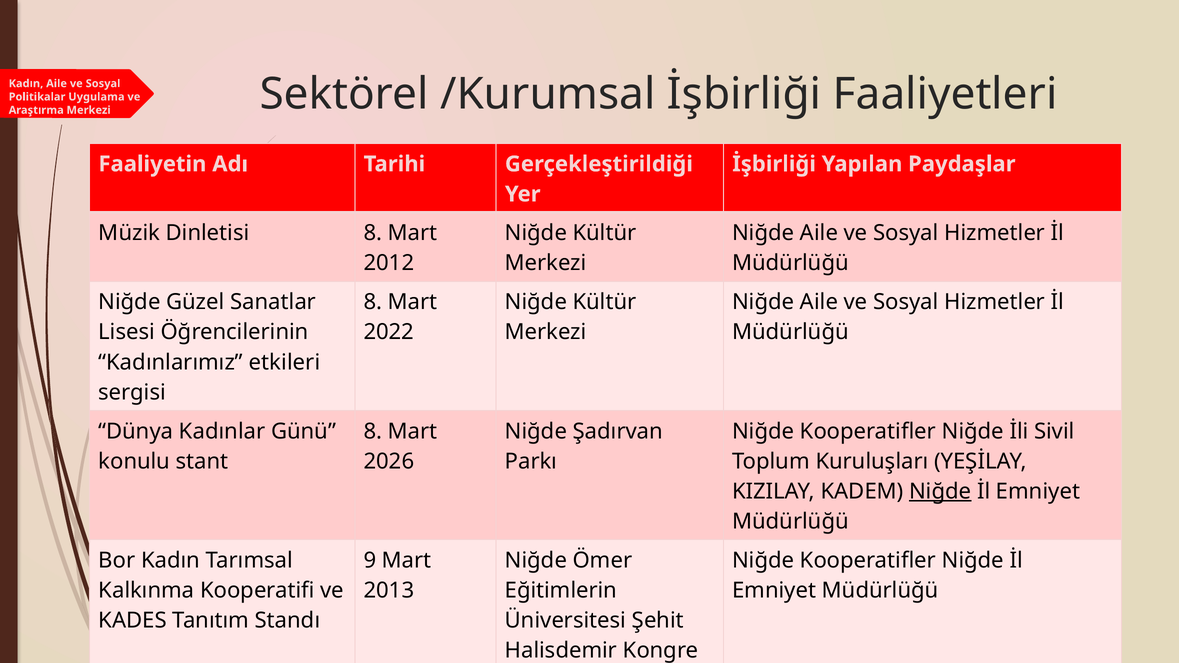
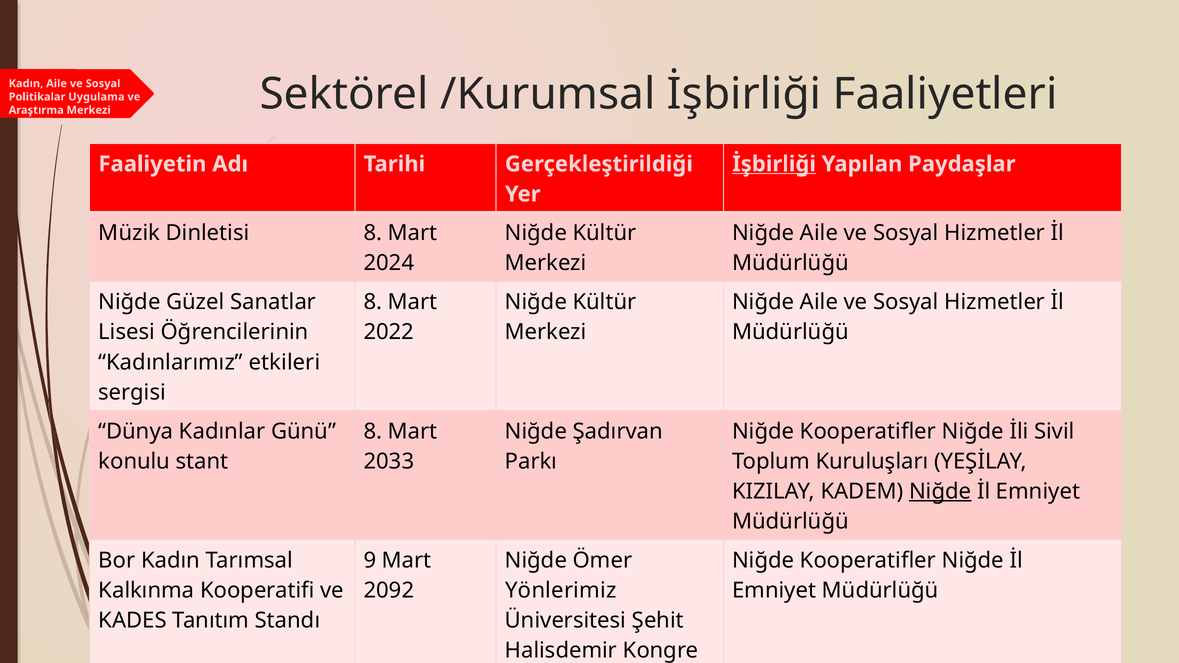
İşbirliği underline: none -> present (774, 164)
2012: 2012 -> 2024 (389, 263)
2026: 2026 -> 2033 (389, 461)
2013: 2013 -> 2092 (389, 591)
Eğitimlerin: Eğitimlerin -> Yönlerimiz (561, 591)
